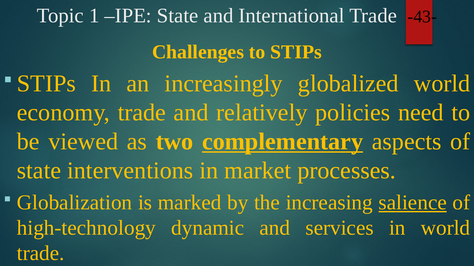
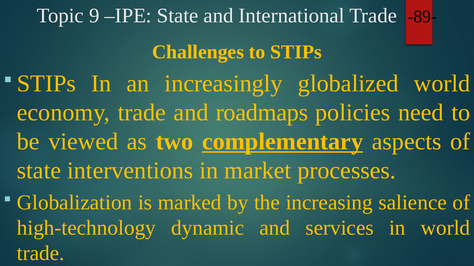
1: 1 -> 9 (94, 16)
-43-: -43- -> -89- (422, 17)
relatively: relatively -> roadmaps (262, 113)
salience underline: present -> none (413, 203)
